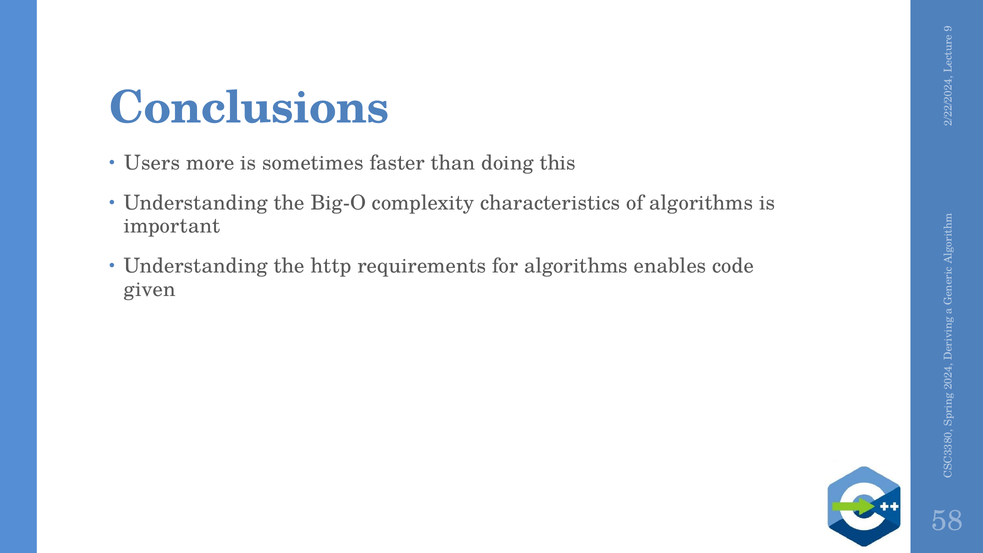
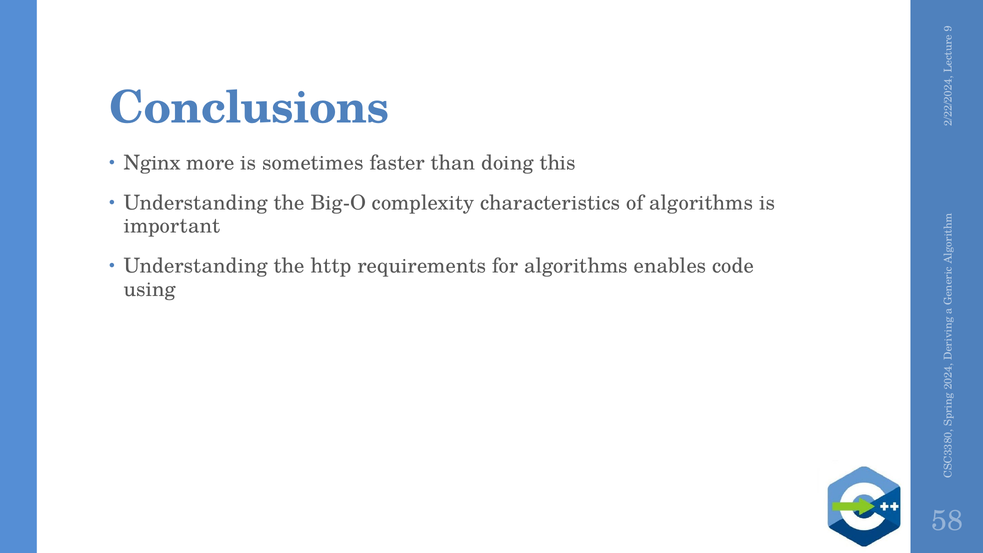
Users: Users -> Nginx (152, 163)
given: given -> using (150, 289)
